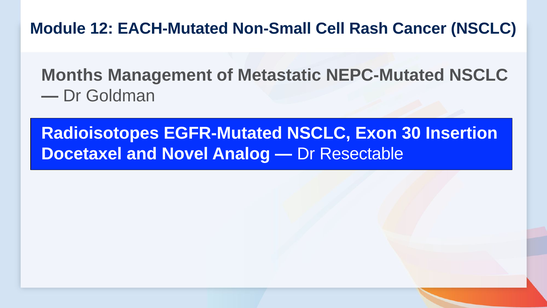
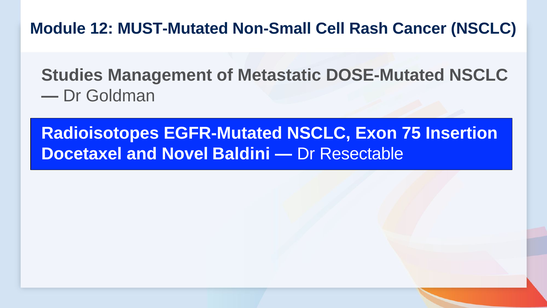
EACH-Mutated: EACH-Mutated -> MUST-Mutated (173, 29)
Months: Months -> Studies (72, 75)
NEPC-Mutated: NEPC-Mutated -> DOSE-Mutated (385, 75)
30: 30 -> 75 (411, 133)
Analog: Analog -> Baldini (241, 154)
